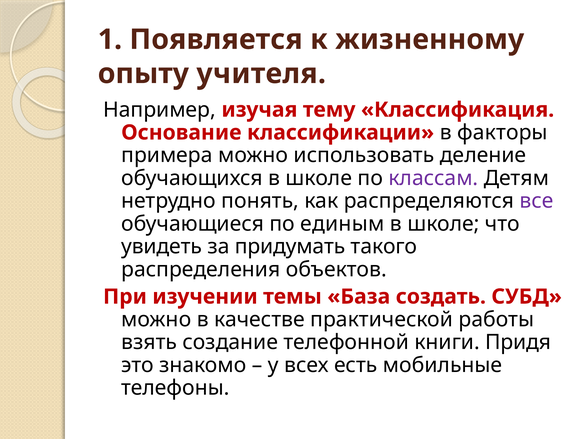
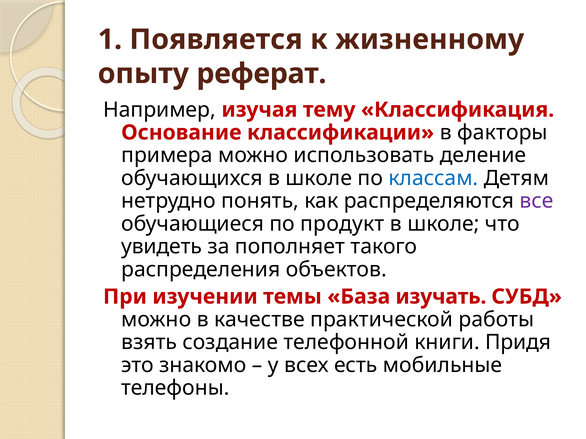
учителя: учителя -> реферат (261, 74)
классам colour: purple -> blue (433, 178)
единым: единым -> продукт (342, 224)
придумать: придумать -> пополняет (290, 247)
создать: создать -> изучать (441, 297)
